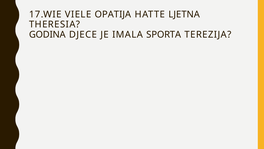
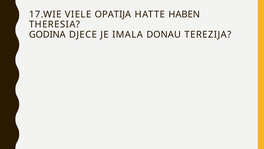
LJETNA: LJETNA -> HABEN (184, 14)
SPORTA: SPORTA -> DONAU (164, 34)
